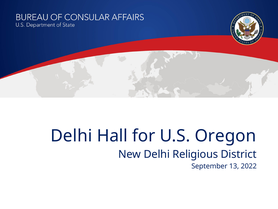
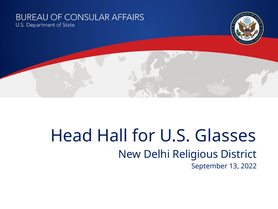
Delhi: Delhi -> Head (71, 136)
Oregon: Oregon -> Glasses (225, 136)
